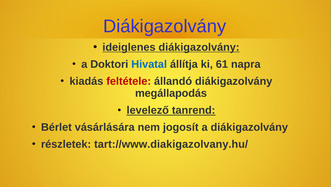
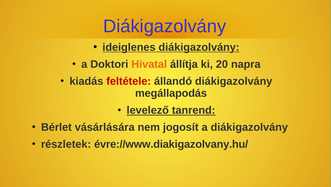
Hivatal colour: blue -> orange (149, 64)
61: 61 -> 20 (222, 64)
tart://www.diakigazolvany.hu/: tart://www.diakigazolvany.hu/ -> évre://www.diakigazolvany.hu/ (171, 144)
